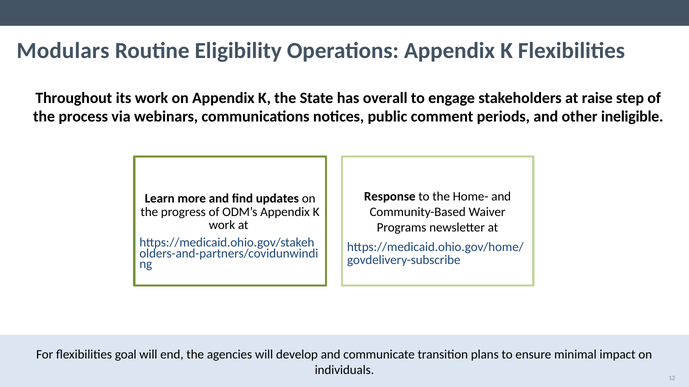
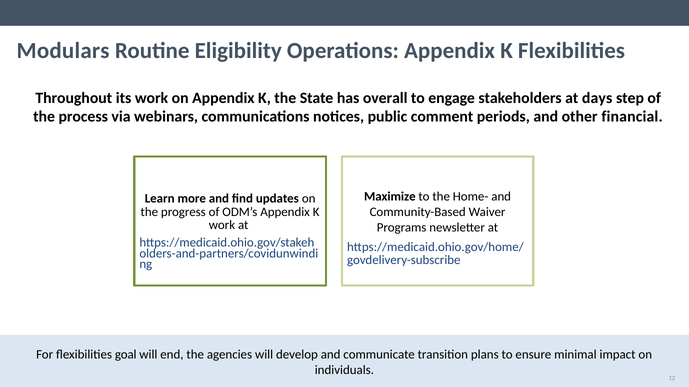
raise: raise -> days (597, 98)
ineligible: ineligible -> financial (632, 117)
Response: Response -> Maximize (390, 197)
